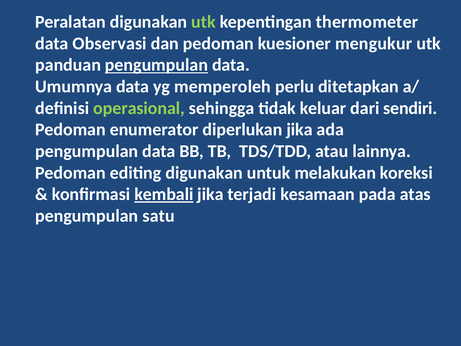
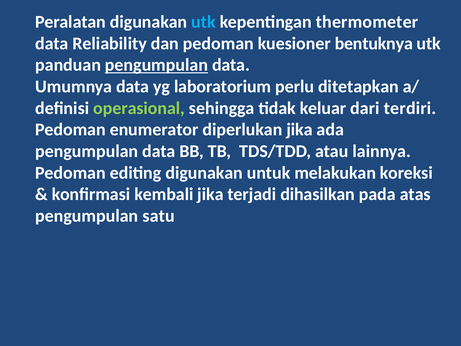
utk colour: light green -> light blue (204, 22)
Observasi: Observasi -> Reliability (110, 43)
mengukur: mengukur -> bentuknya (374, 43)
memperoleh: memperoleh -> laboratorium (223, 87)
sendiri: sendiri -> terdiri (410, 108)
kembali underline: present -> none (164, 194)
kesamaan: kesamaan -> dihasilkan (318, 194)
